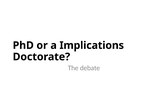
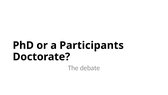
Implications: Implications -> Participants (92, 45)
